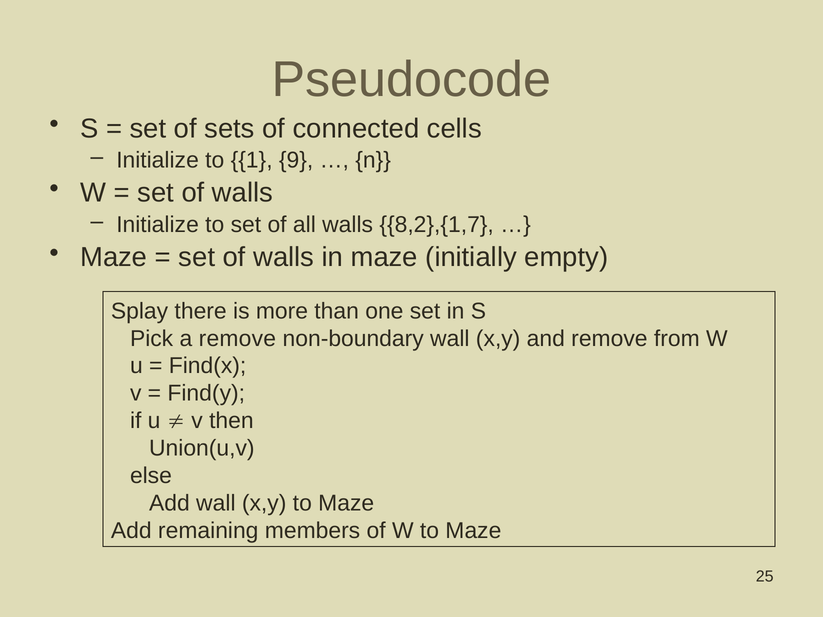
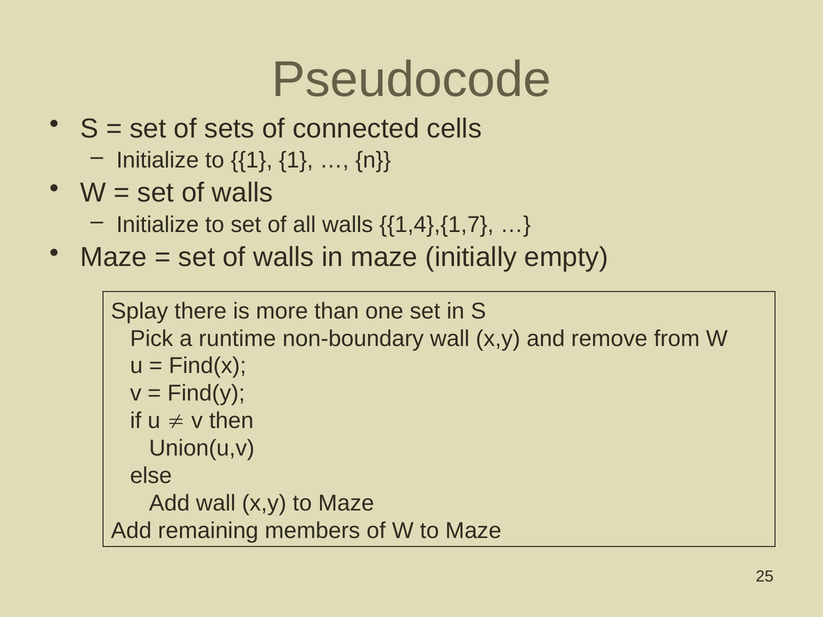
1 9: 9 -> 1 (296, 160)
8,2},{1,7: 8,2},{1,7 -> 1,4},{1,7 (437, 225)
a remove: remove -> runtime (237, 339)
